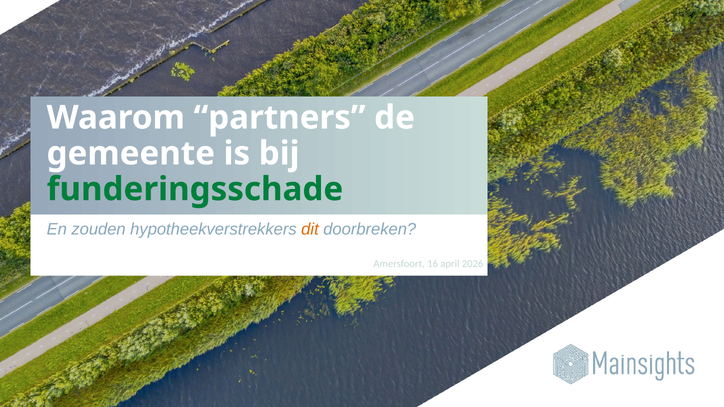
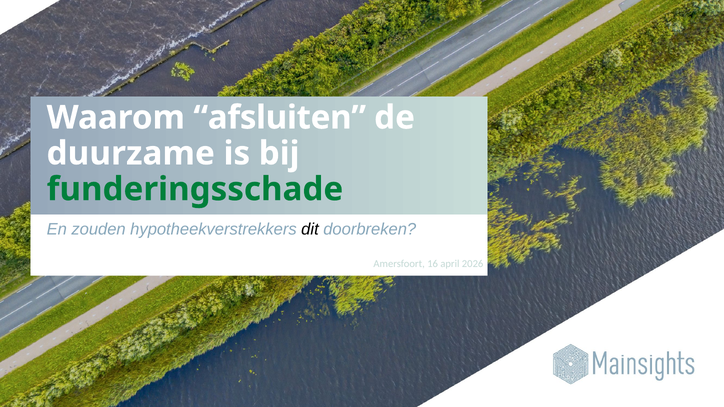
partners: partners -> afsluiten (280, 118)
gemeente: gemeente -> duurzame (131, 154)
dit colour: orange -> black (310, 229)
